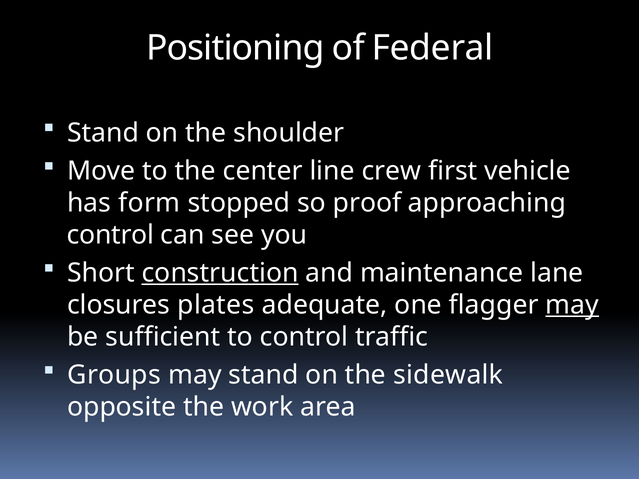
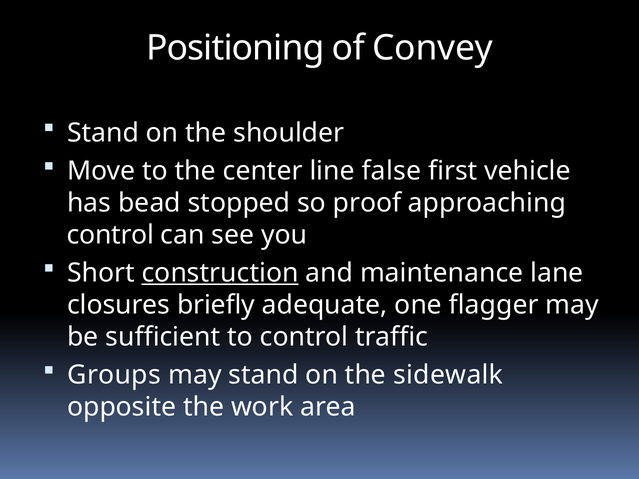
Federal: Federal -> Convey (433, 48)
crew: crew -> false (391, 171)
form: form -> bead (149, 203)
plates: plates -> briefly (216, 305)
may underline: present -> none (572, 305)
